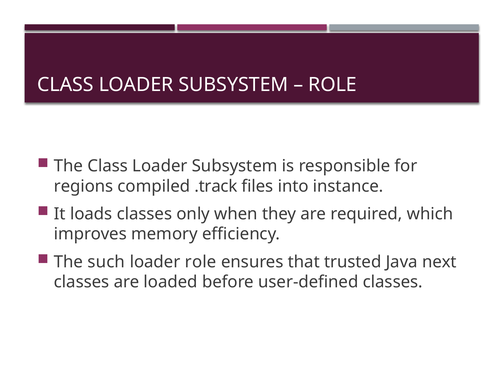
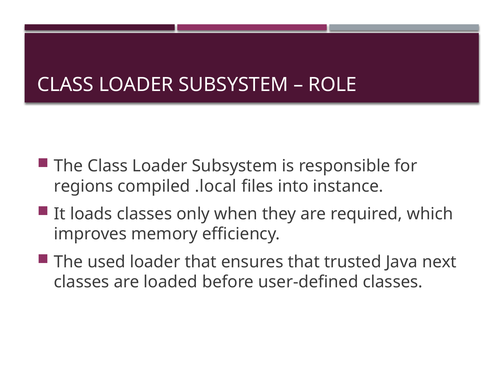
.track: .track -> .local (216, 186)
such: such -> used (106, 262)
loader role: role -> that (201, 262)
